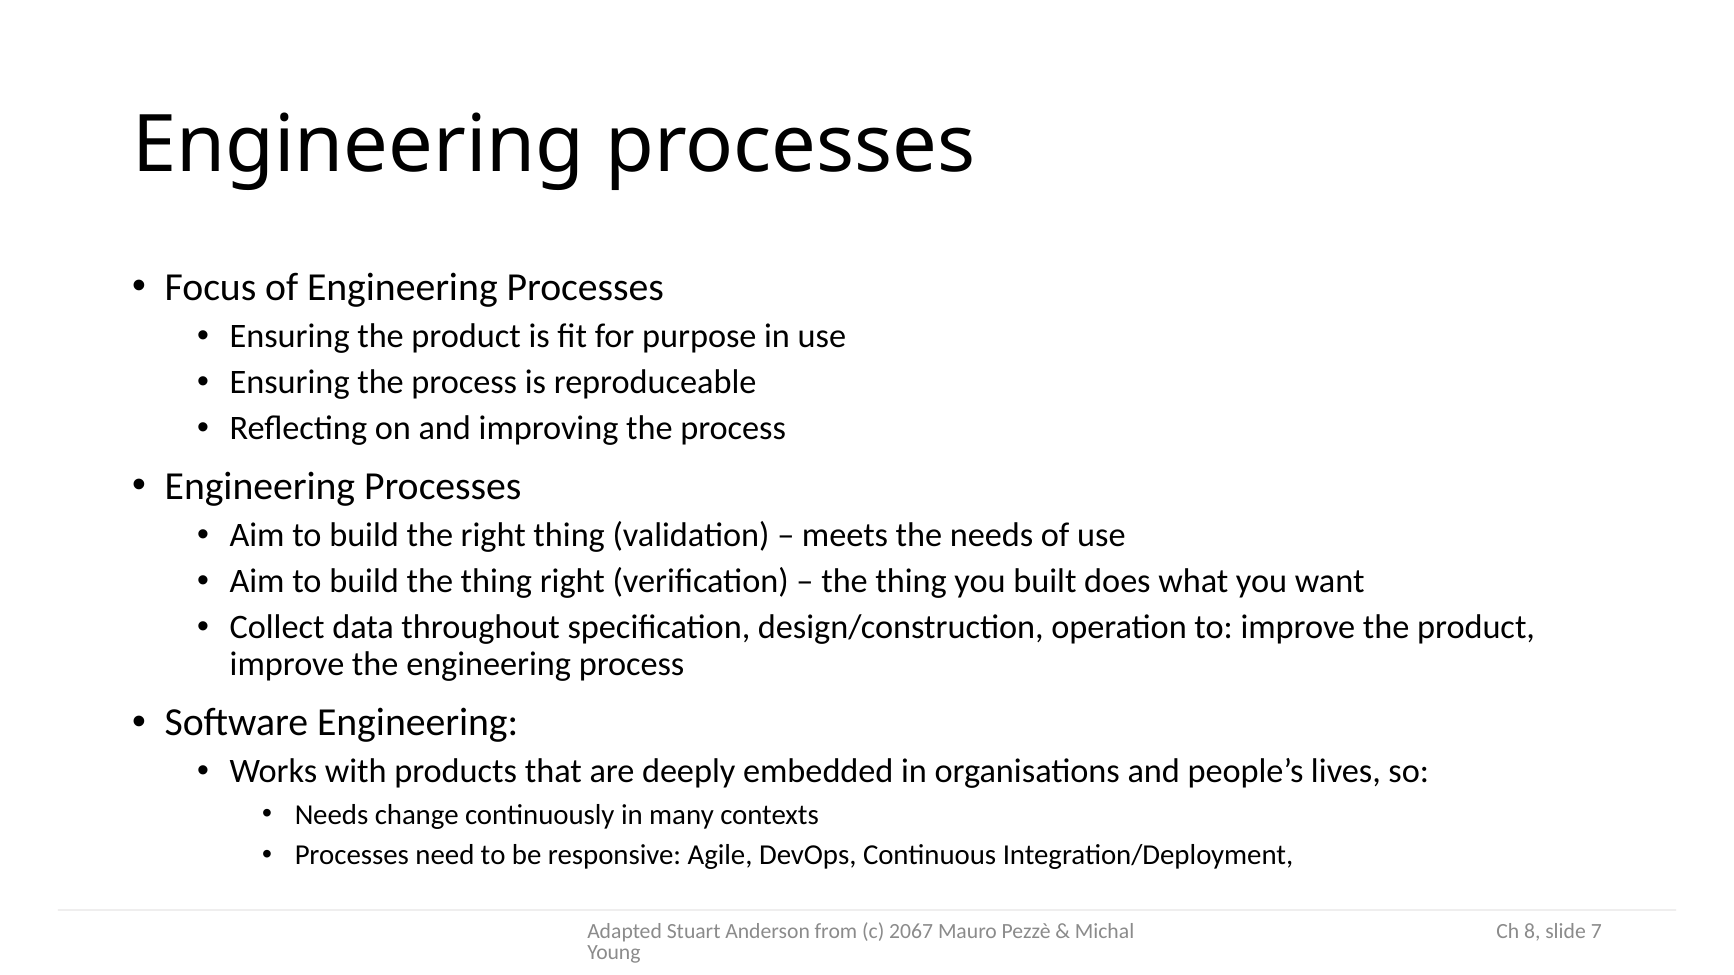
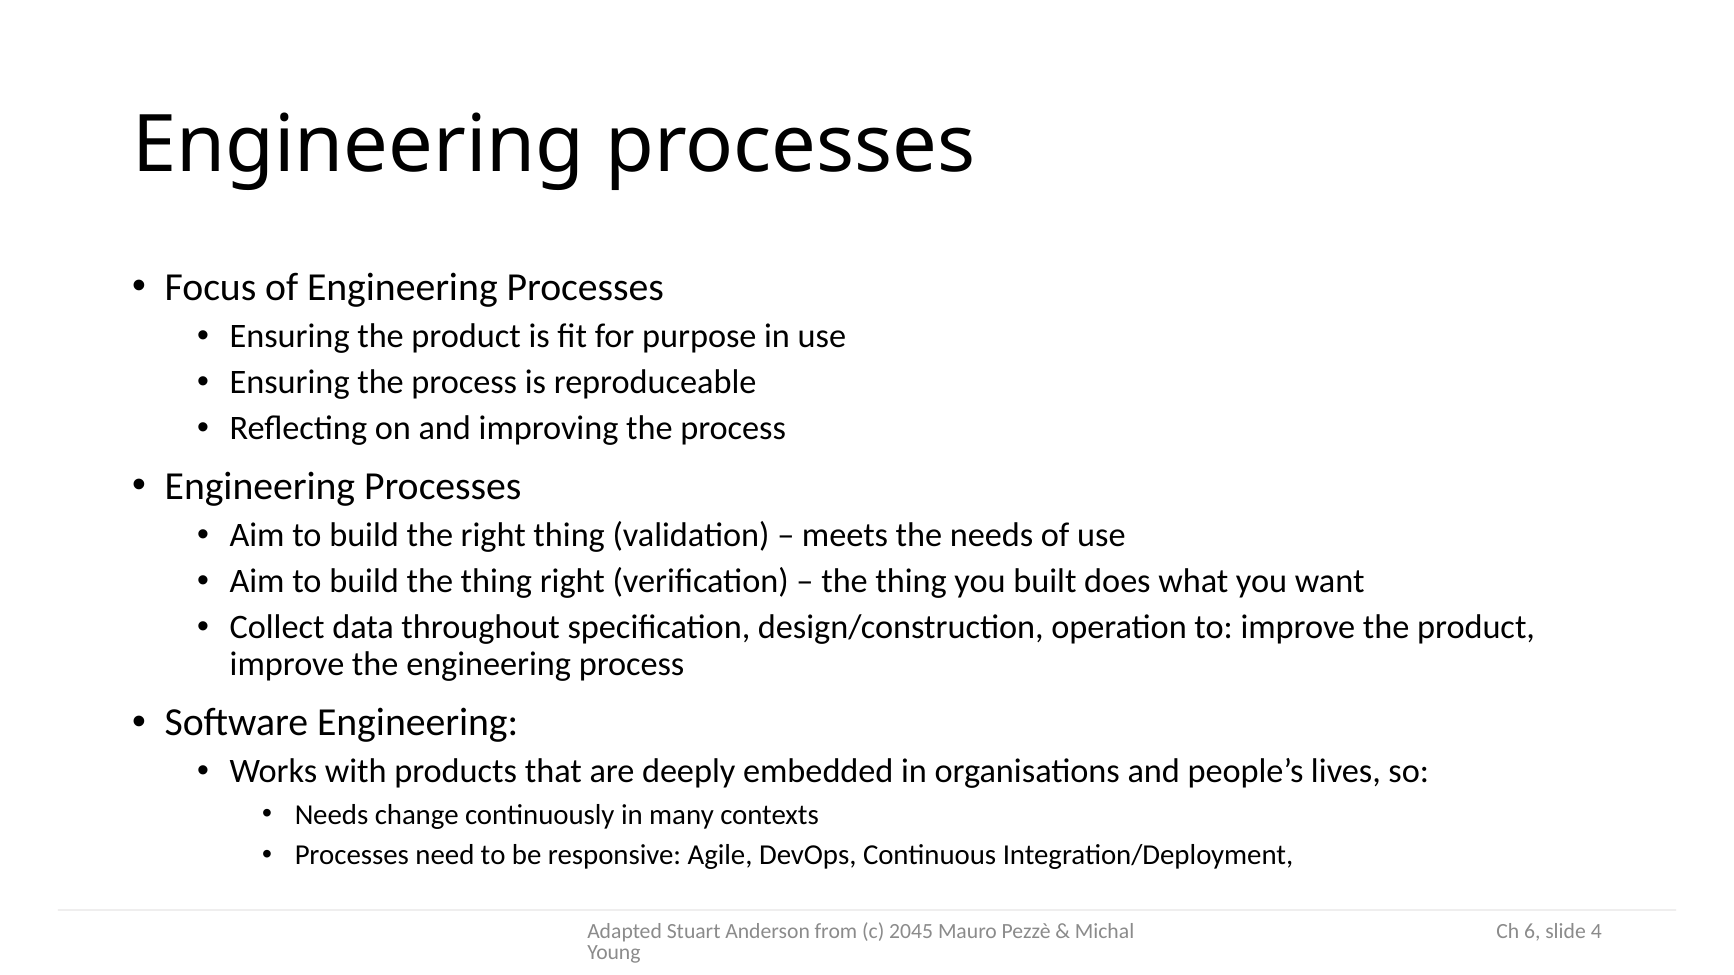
2067: 2067 -> 2045 (911, 931)
8: 8 -> 6 (1532, 931)
7: 7 -> 4 (1596, 931)
